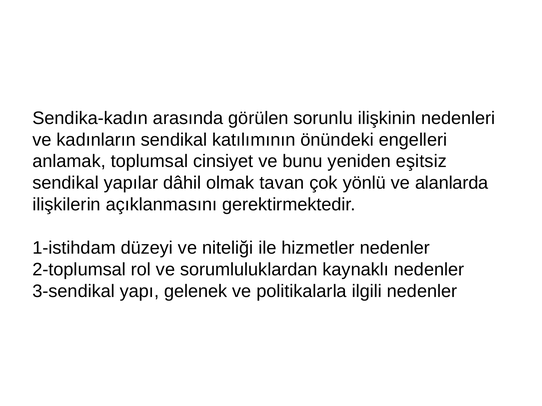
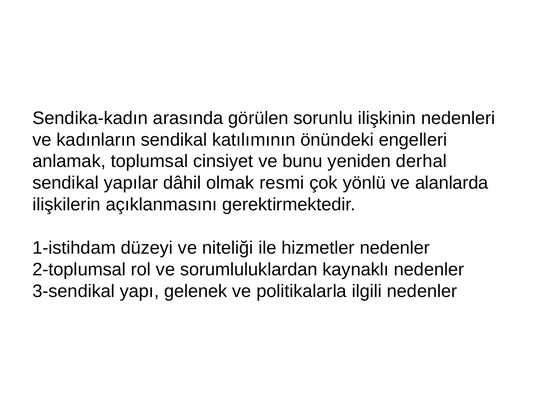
eşitsiz: eşitsiz -> derhal (421, 162)
tavan: tavan -> resmi (282, 183)
